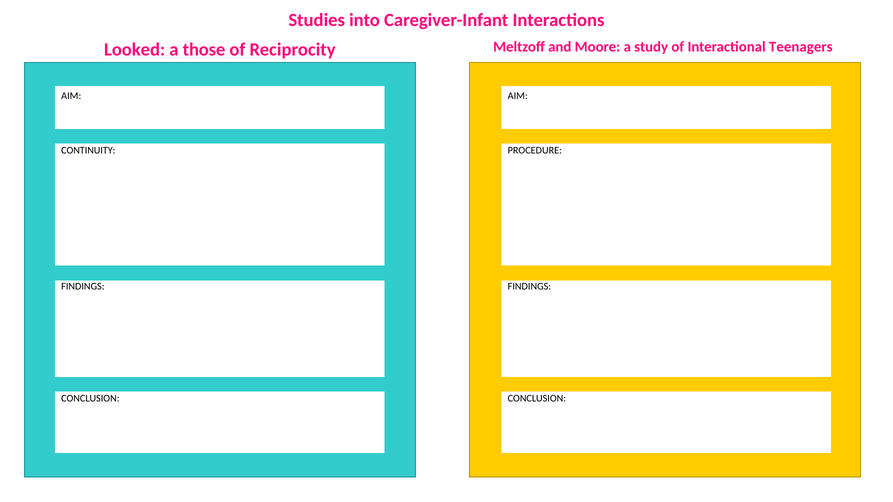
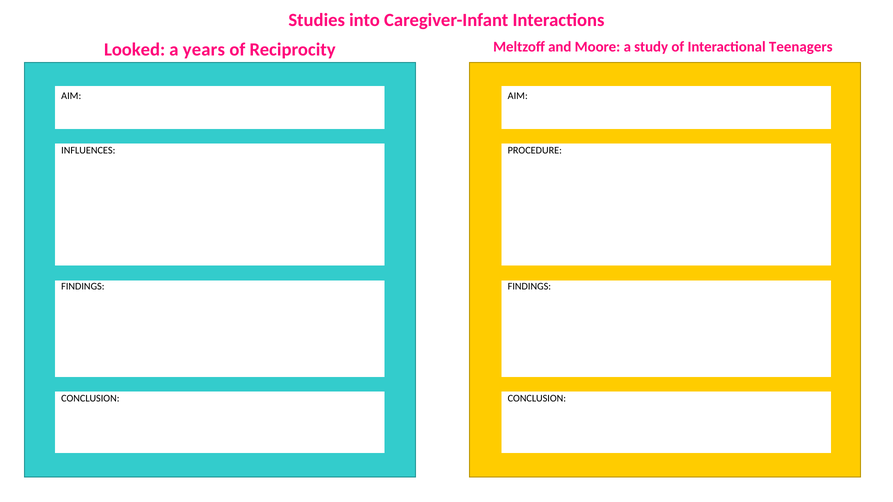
those: those -> years (204, 50)
CONTINUITY: CONTINUITY -> INFLUENCES (88, 150)
